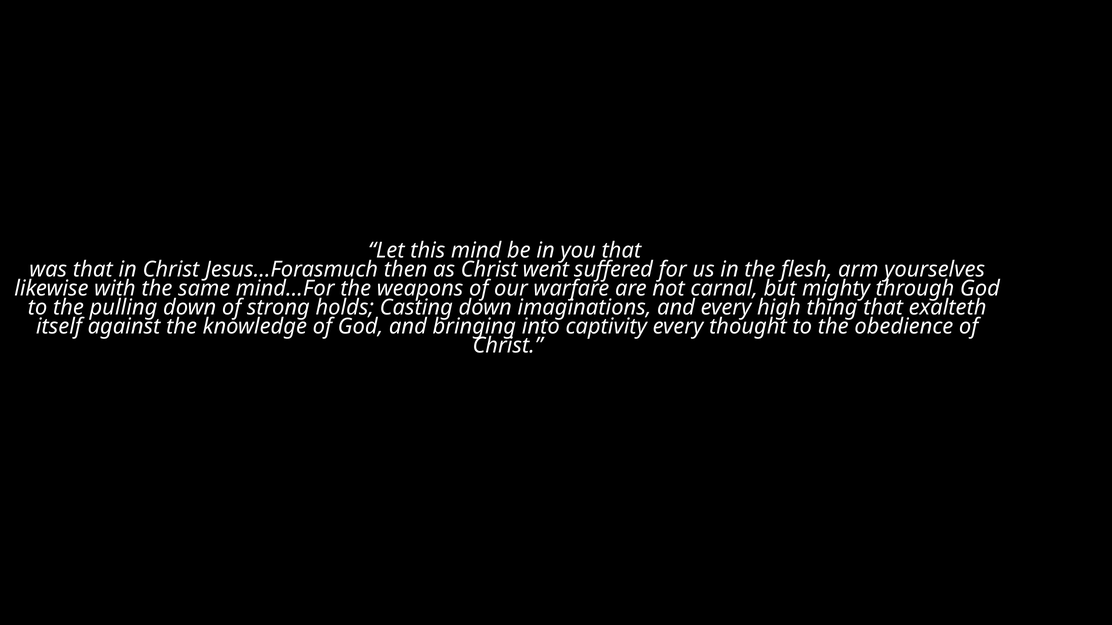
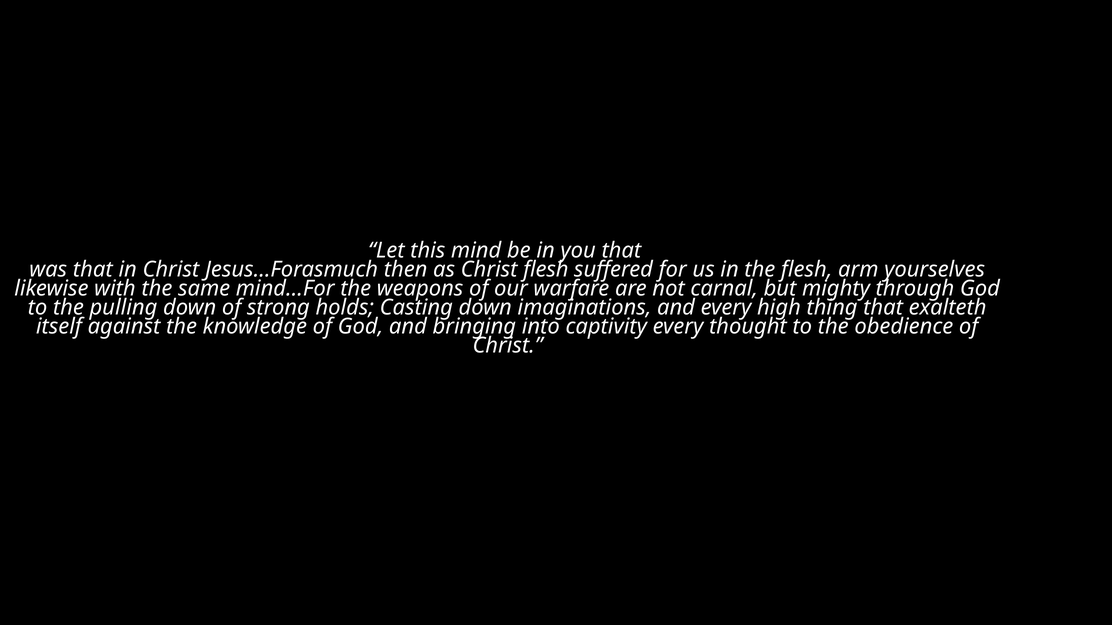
Christ went: went -> flesh (546, 270)
